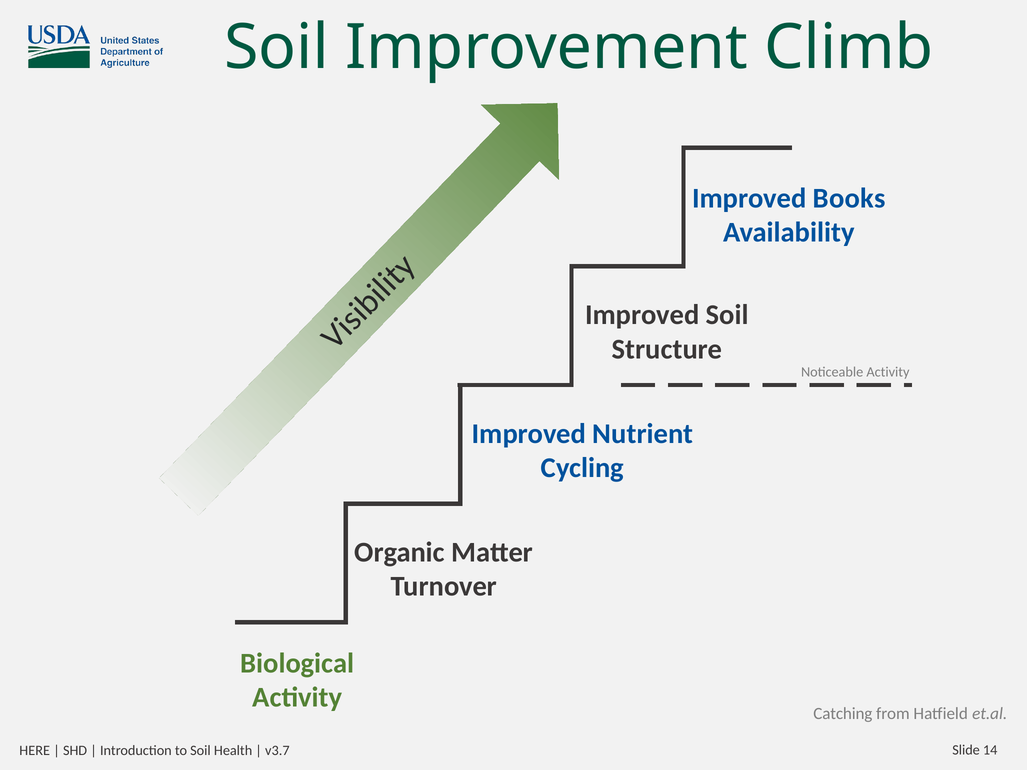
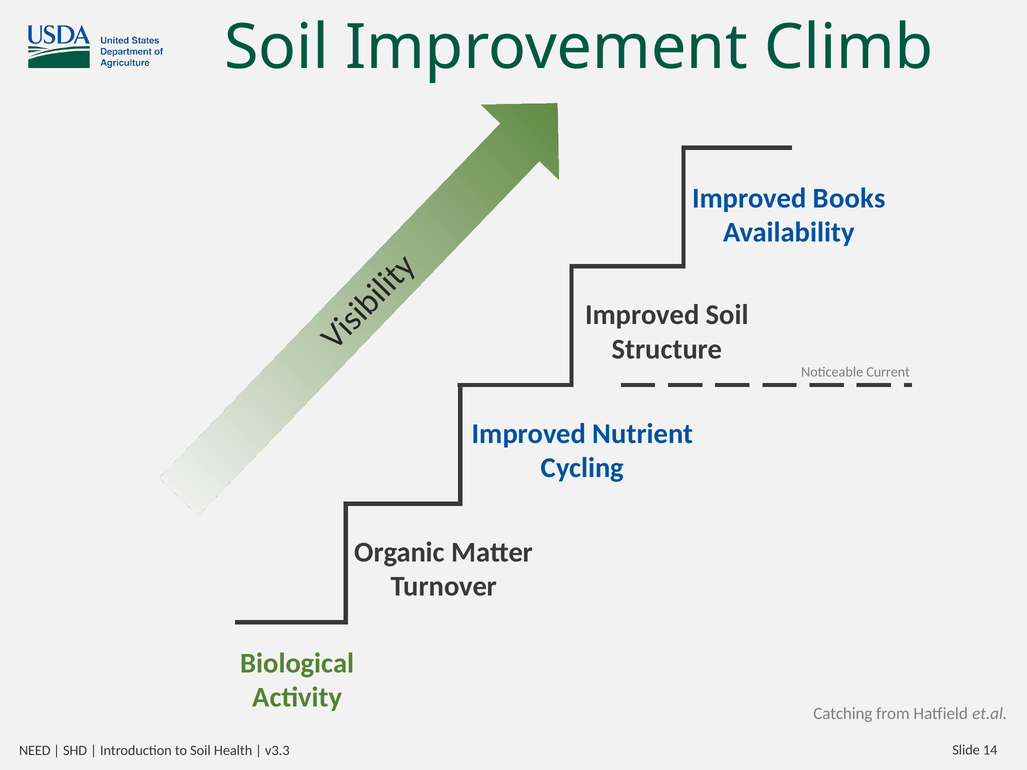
Noticeable Activity: Activity -> Current (888, 372)
HERE: HERE -> NEED (35, 751)
v3.7: v3.7 -> v3.3 (277, 751)
